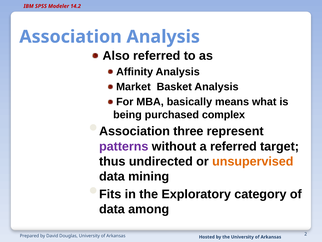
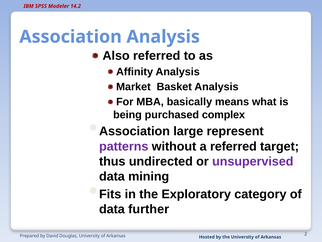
three: three -> large (188, 131)
unsupervised colour: orange -> purple (253, 161)
among: among -> further (149, 209)
